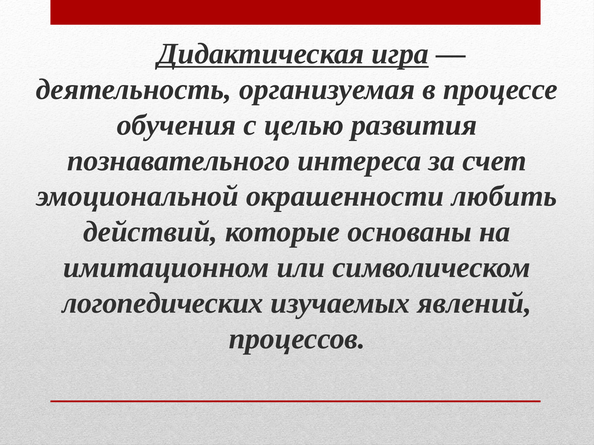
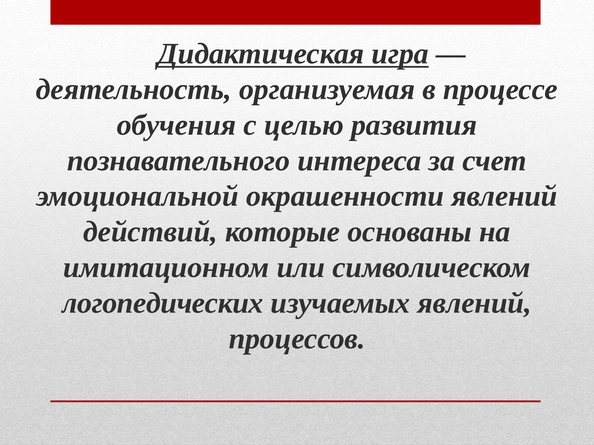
окрашенности любить: любить -> явлений (504, 196)
